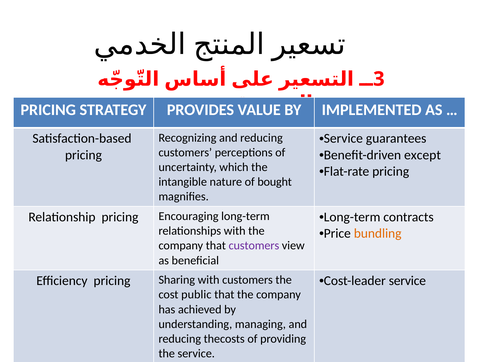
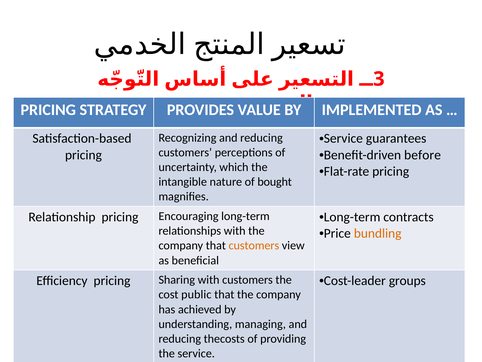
except: except -> before (423, 155)
customers colour: purple -> orange (254, 245)
Cost-leader service: service -> groups (407, 280)
